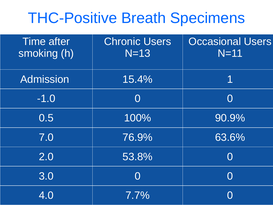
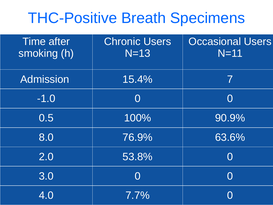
1: 1 -> 7 (230, 79)
7.0: 7.0 -> 8.0 (46, 137)
